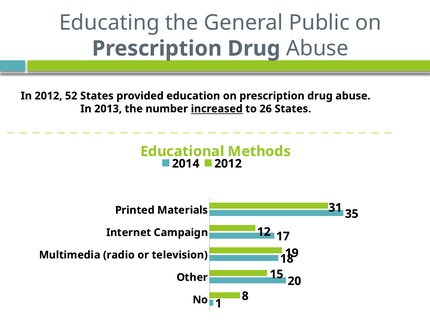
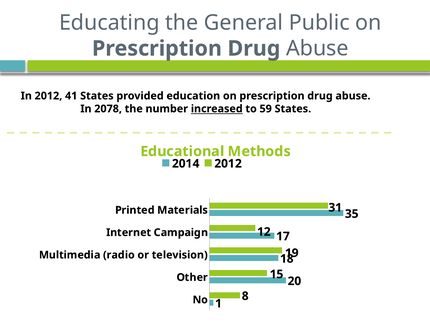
52: 52 -> 41 (71, 96)
2013: 2013 -> 2078 (108, 109)
26: 26 -> 59 (266, 109)
